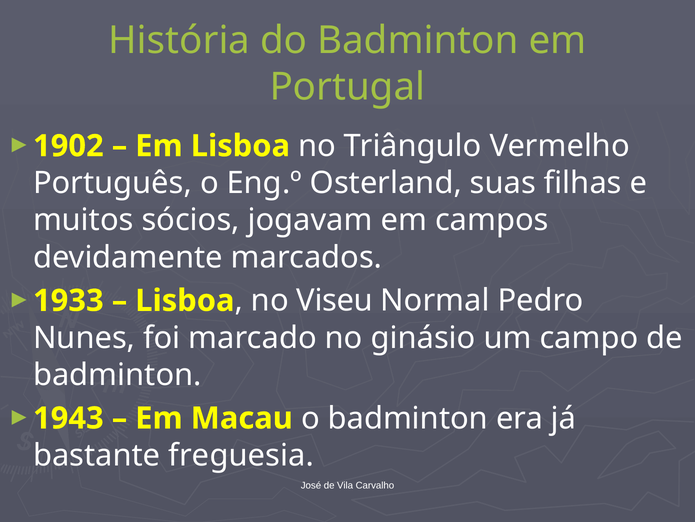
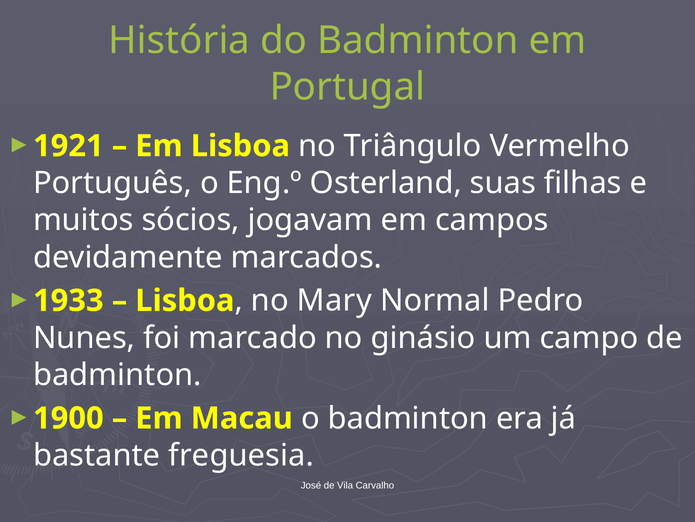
1902: 1902 -> 1921 (68, 146)
Viseu: Viseu -> Mary (334, 300)
1943: 1943 -> 1900 (68, 418)
